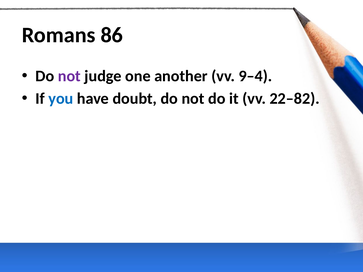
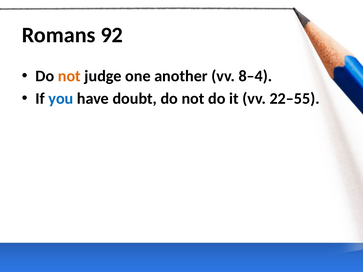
86: 86 -> 92 (112, 35)
not colour: purple -> orange (69, 76)
9–4: 9–4 -> 8–4 (255, 76)
22–82: 22–82 -> 22–55 (295, 99)
